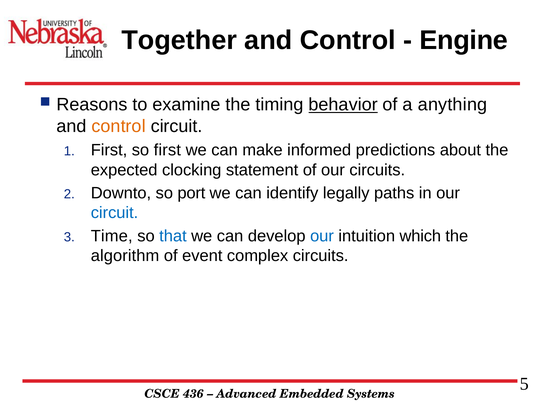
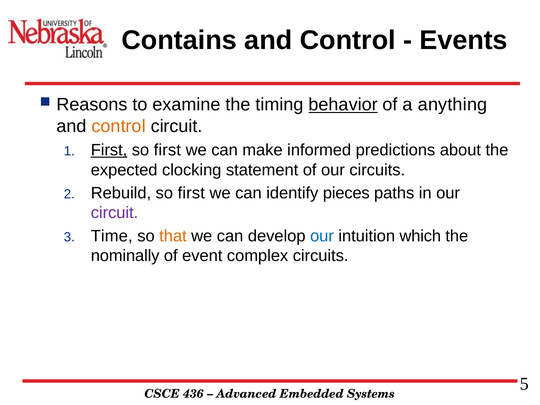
Together: Together -> Contains (179, 40)
Engine: Engine -> Events (464, 40)
First underline: none -> present (109, 150)
Downto: Downto -> Rebuild (121, 193)
port: port -> first (191, 193)
legally: legally -> pieces (346, 193)
circuit colour: blue -> purple (114, 213)
that colour: blue -> orange (173, 236)
algorithm: algorithm -> nominally (125, 256)
